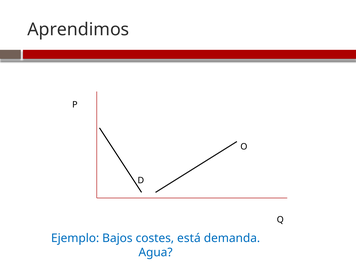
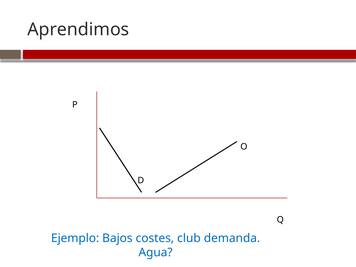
está: está -> club (189, 238)
